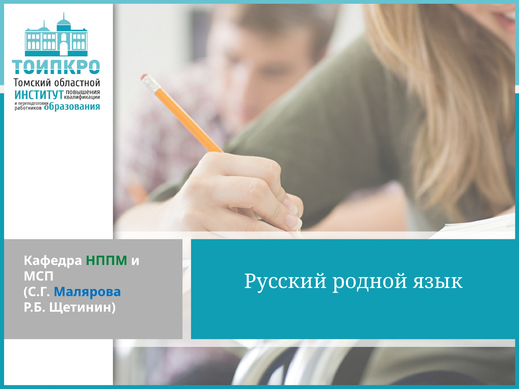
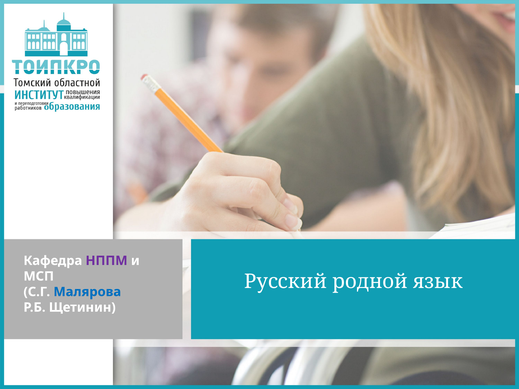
НППМ colour: green -> purple (107, 261)
